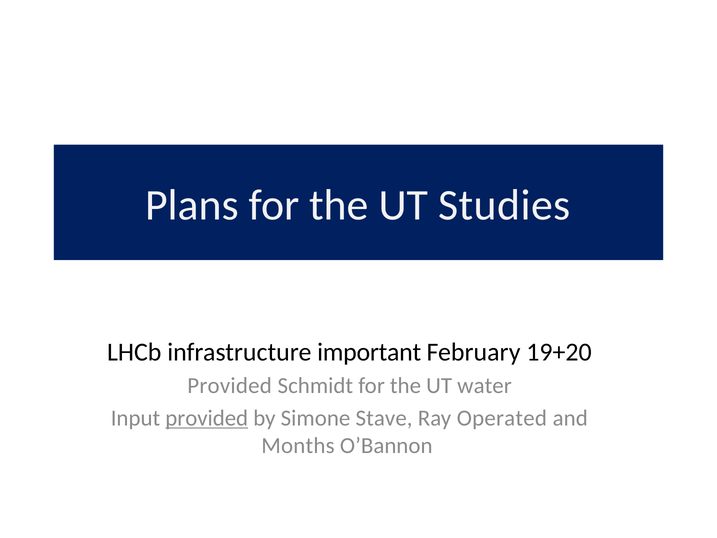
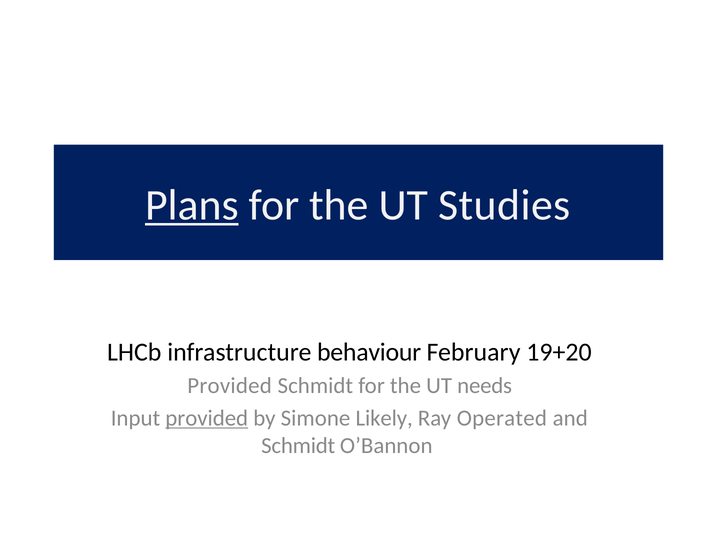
Plans underline: none -> present (192, 205)
important: important -> behaviour (369, 352)
water: water -> needs (485, 386)
Stave: Stave -> Likely (384, 418)
Months: Months -> Schmidt (298, 445)
